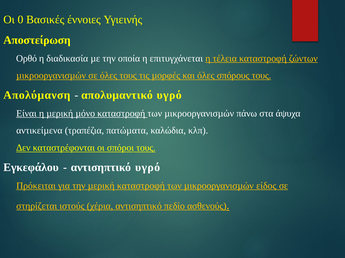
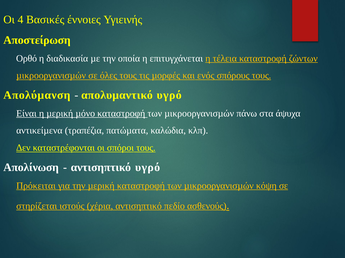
0: 0 -> 4 (20, 20)
και όλες: όλες -> ενός (206, 76)
Εγκεφάλου: Εγκεφάλου -> Απολίνωση (31, 168)
είδος: είδος -> κόψη (266, 186)
